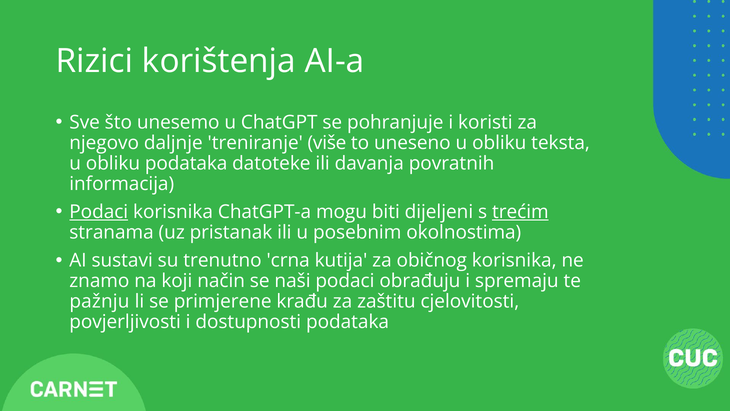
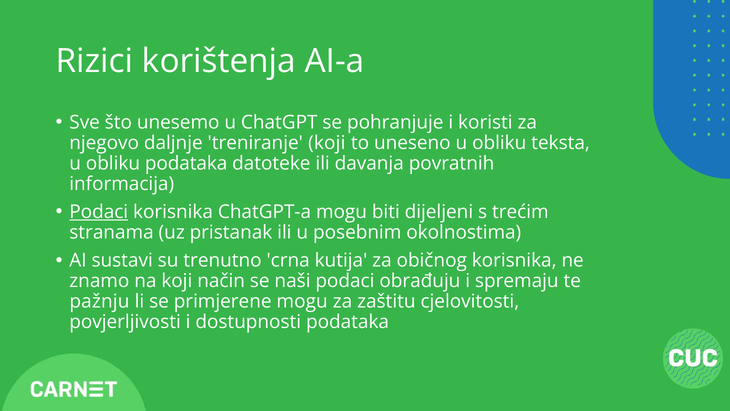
treniranje više: više -> koji (327, 143)
trećim underline: present -> none (520, 212)
primjerene krađu: krađu -> mogu (302, 301)
